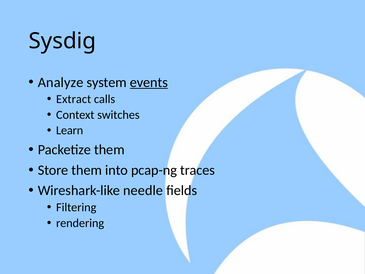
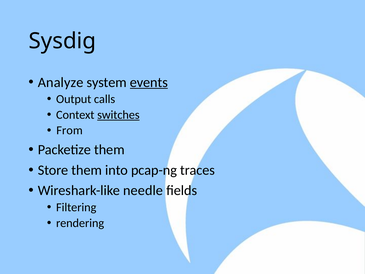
Extract: Extract -> Output (74, 99)
switches underline: none -> present (118, 115)
Learn: Learn -> From (70, 130)
